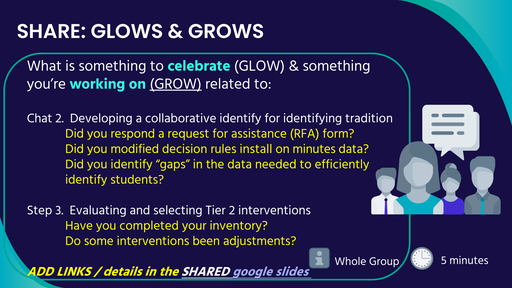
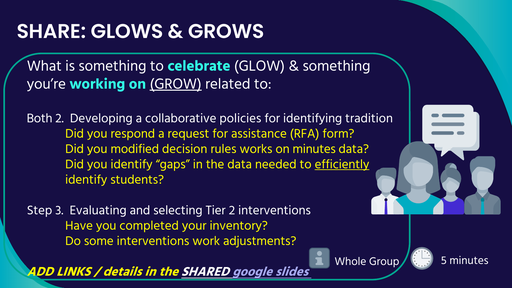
Chat: Chat -> Both (40, 118)
collaborative identify: identify -> policies (240, 118)
install: install -> works (256, 149)
efficiently underline: none -> present (342, 164)
been: been -> work (206, 241)
